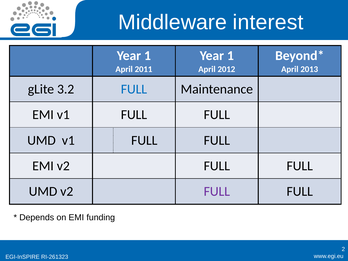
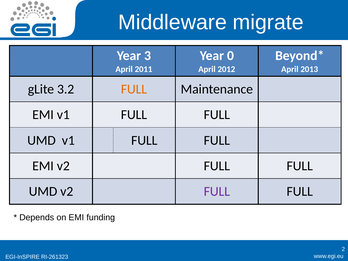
interest: interest -> migrate (268, 22)
1: 1 -> 3 (148, 56)
1: 1 -> 0 (230, 56)
FULL colour: blue -> orange (134, 89)
